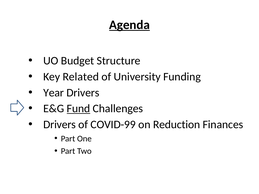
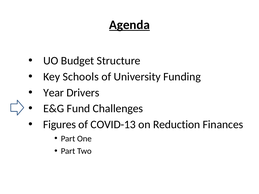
Related: Related -> Schools (81, 77)
Fund underline: present -> none (78, 109)
Drivers: Drivers -> Figures (60, 125)
COVID-99: COVID-99 -> COVID-13 (113, 125)
